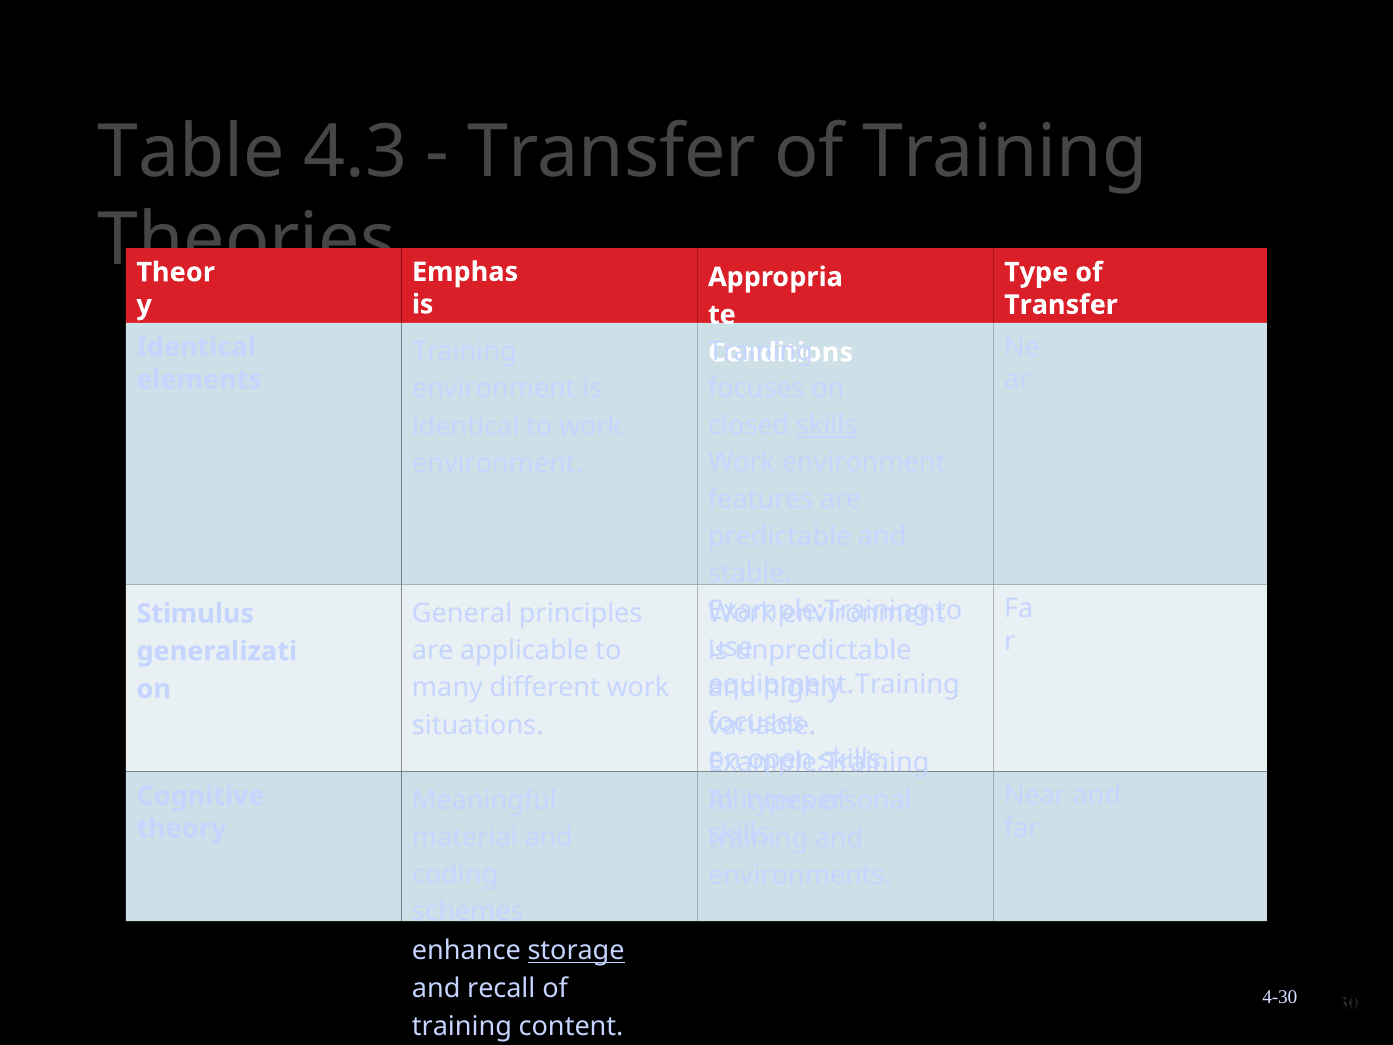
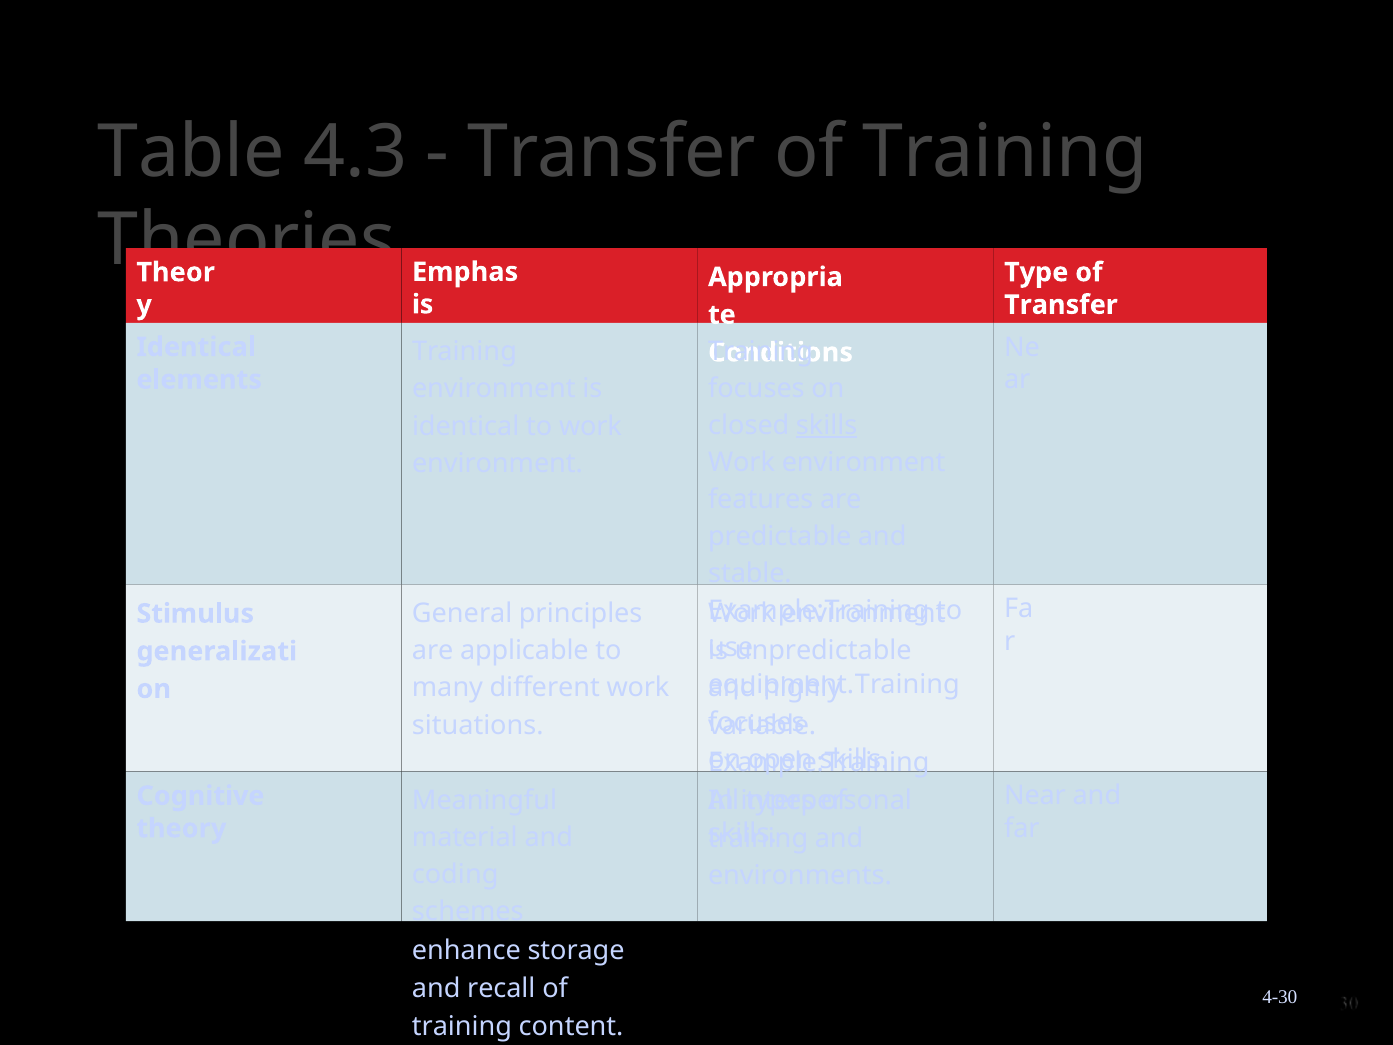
storage underline: present -> none (576, 951)
